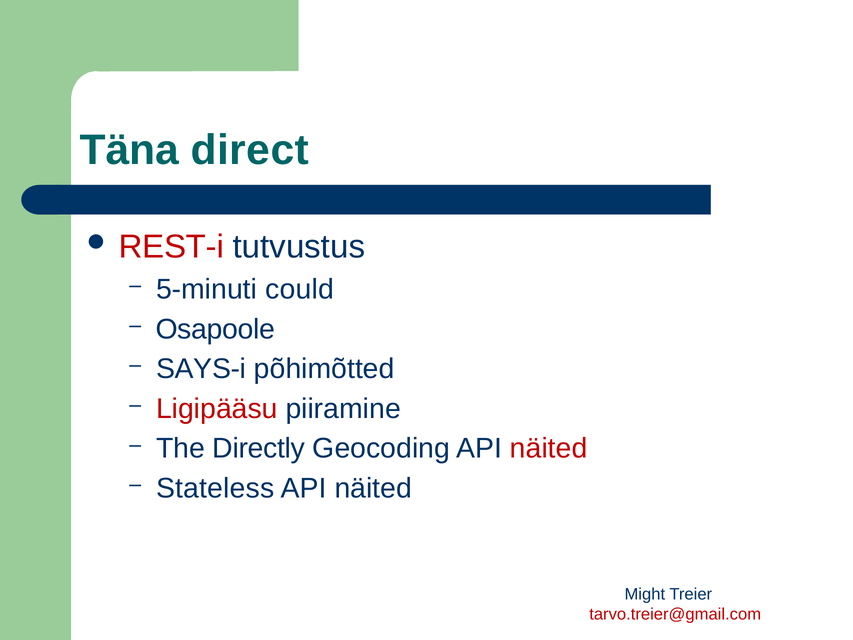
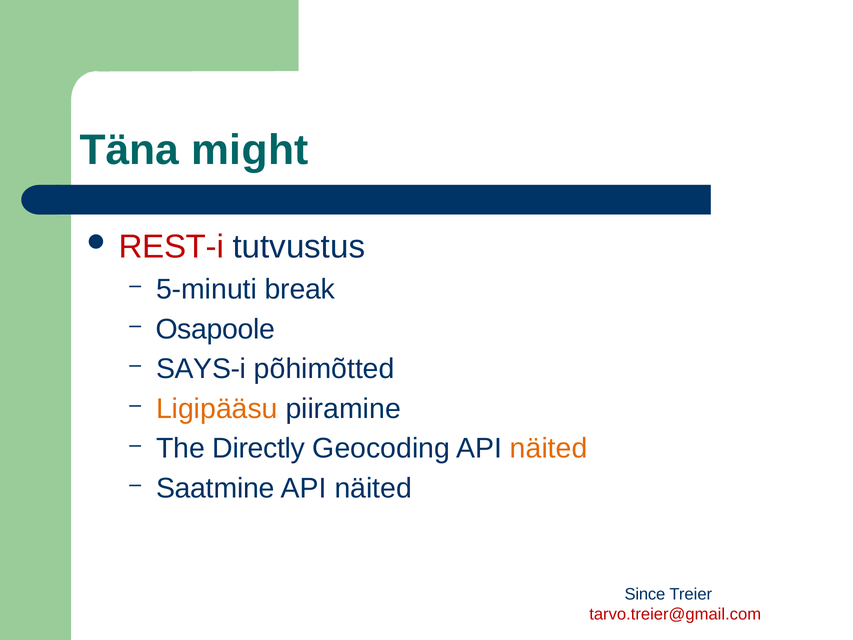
direct: direct -> might (250, 150)
could: could -> break (300, 289)
Ligipääsu colour: red -> orange (217, 409)
näited colour: red -> orange (549, 448)
Stateless: Stateless -> Saatmine (215, 488)
Might: Might -> Since (645, 594)
